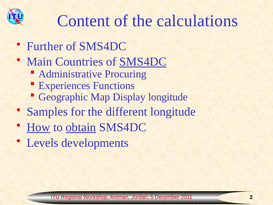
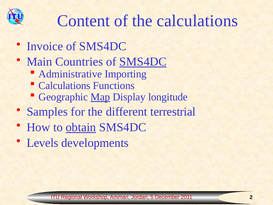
Further: Further -> Invoice (45, 46)
Procuring: Procuring -> Importing (126, 74)
Experiences: Experiences -> Calculations (64, 85)
Map underline: none -> present (100, 97)
different longitude: longitude -> terrestrial (173, 112)
How underline: present -> none (38, 127)
